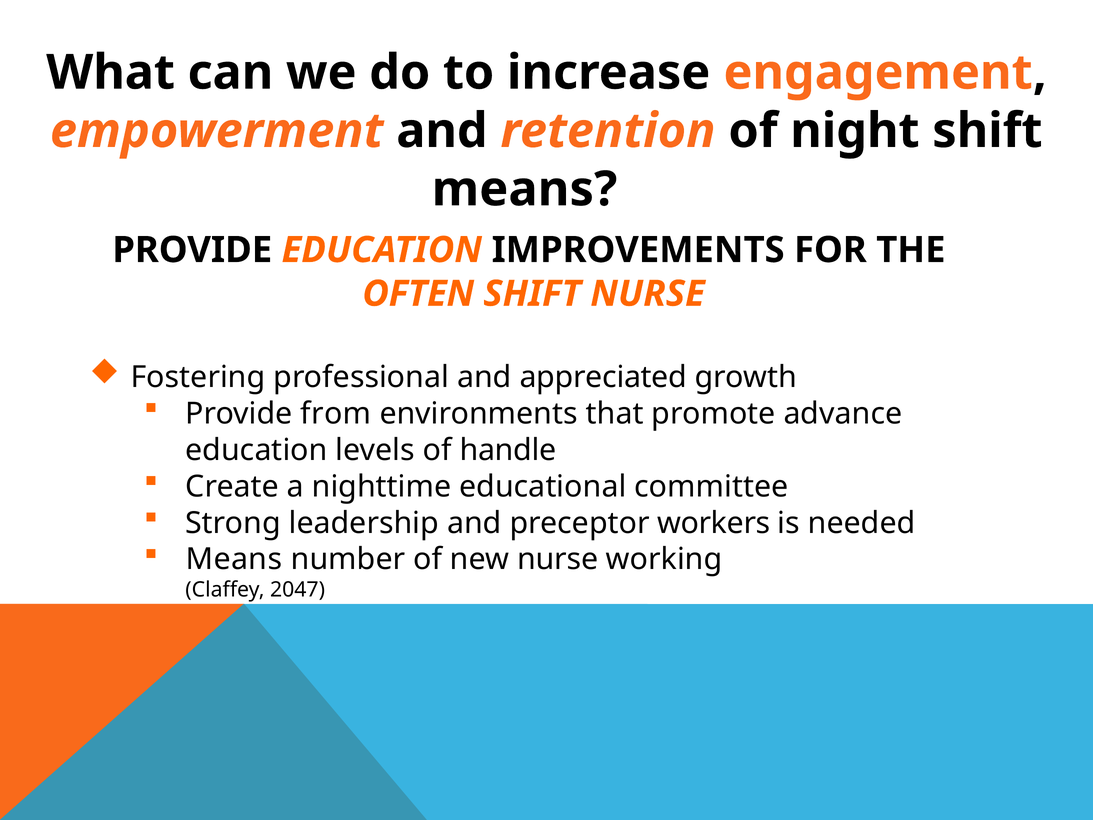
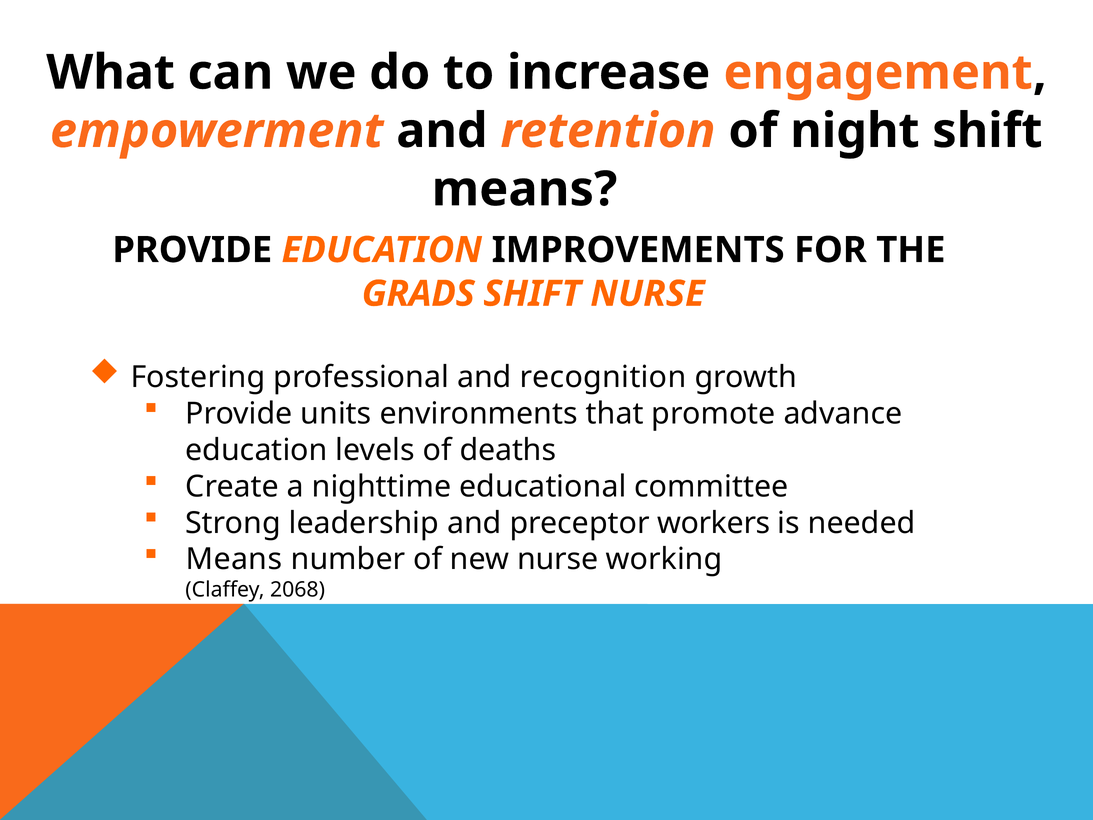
OFTEN: OFTEN -> GRADS (418, 294)
appreciated: appreciated -> recognition (603, 377)
from: from -> units (336, 413)
handle: handle -> deaths (508, 450)
2047: 2047 -> 2068 (298, 590)
